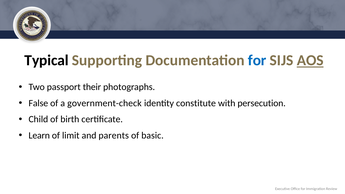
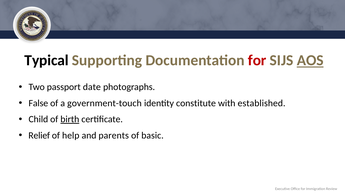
for colour: blue -> red (257, 60)
their: their -> date (92, 87)
government-check: government-check -> government-touch (104, 103)
persecution: persecution -> established (262, 103)
birth underline: none -> present (70, 119)
Learn: Learn -> Relief (39, 135)
limit: limit -> help (71, 135)
